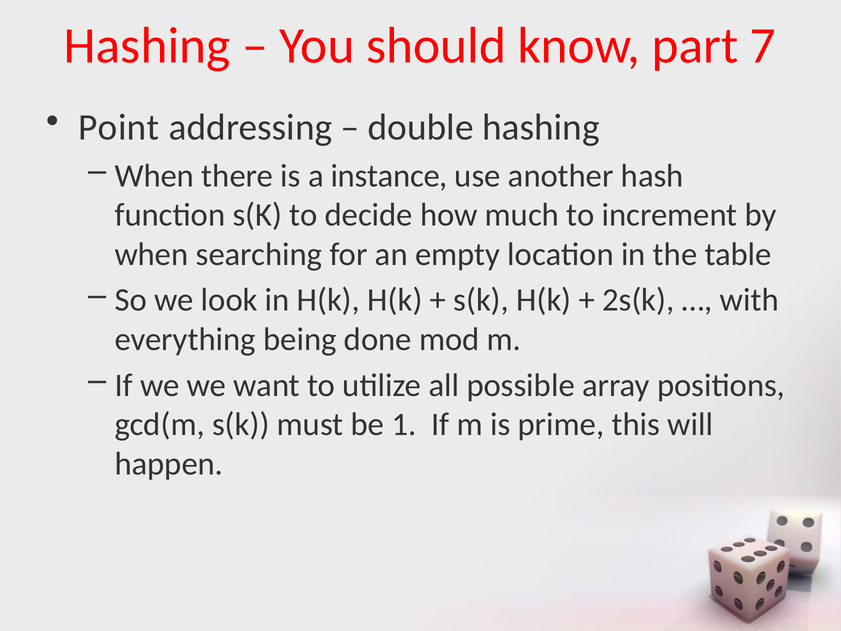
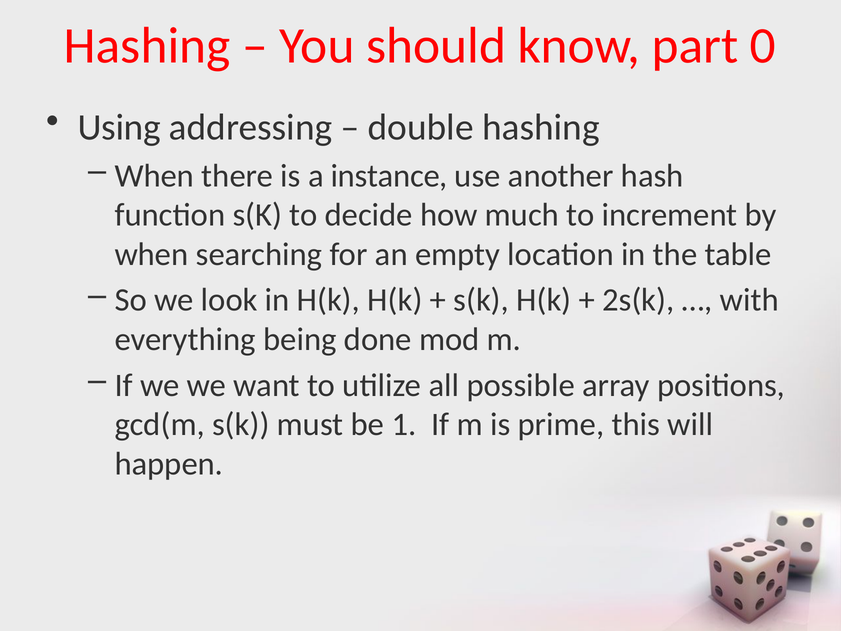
7: 7 -> 0 (763, 46)
Point: Point -> Using (119, 127)
